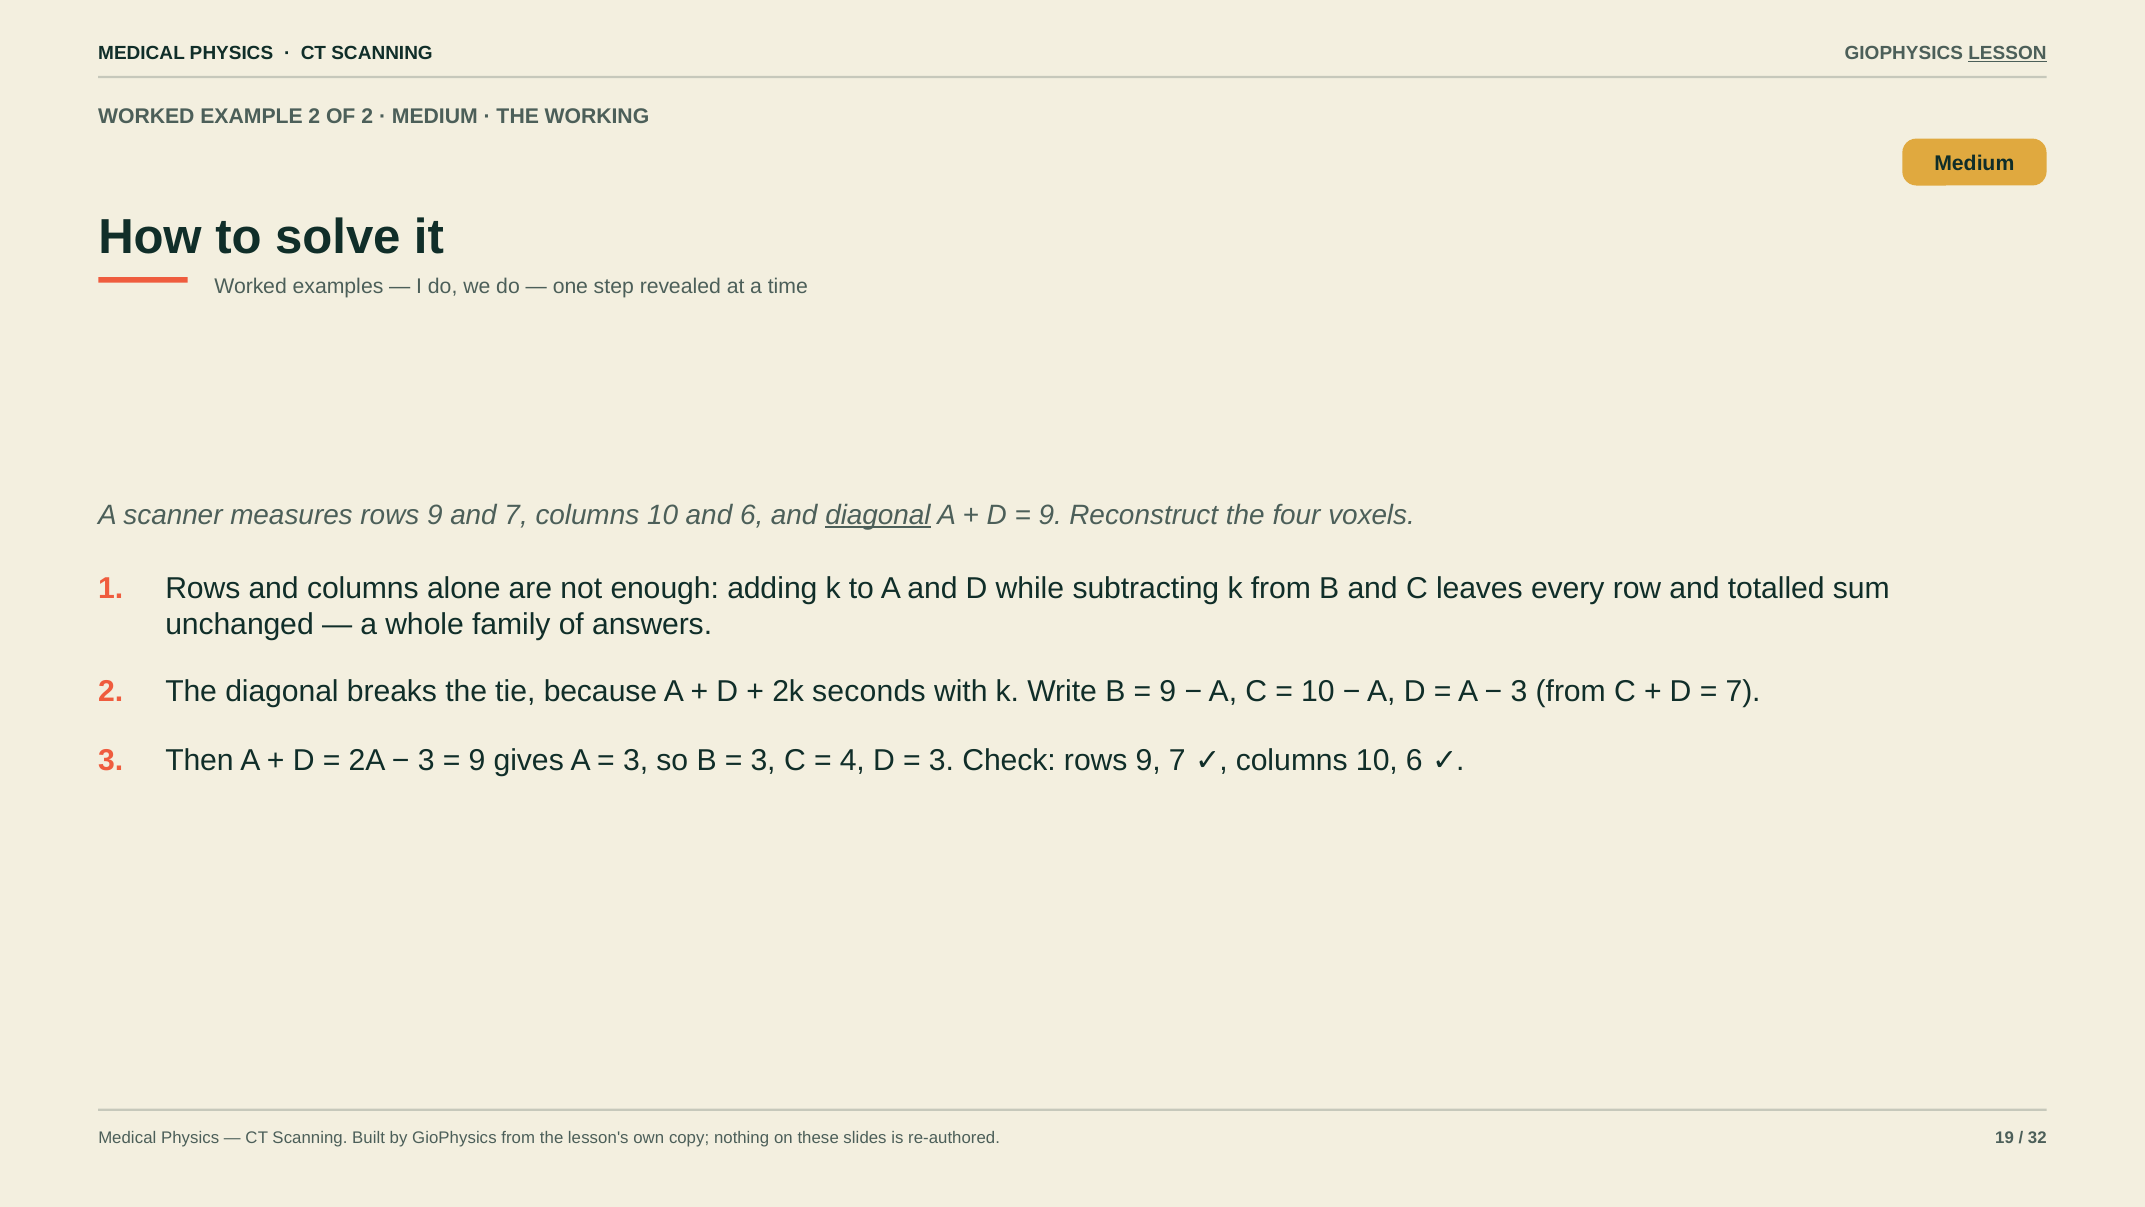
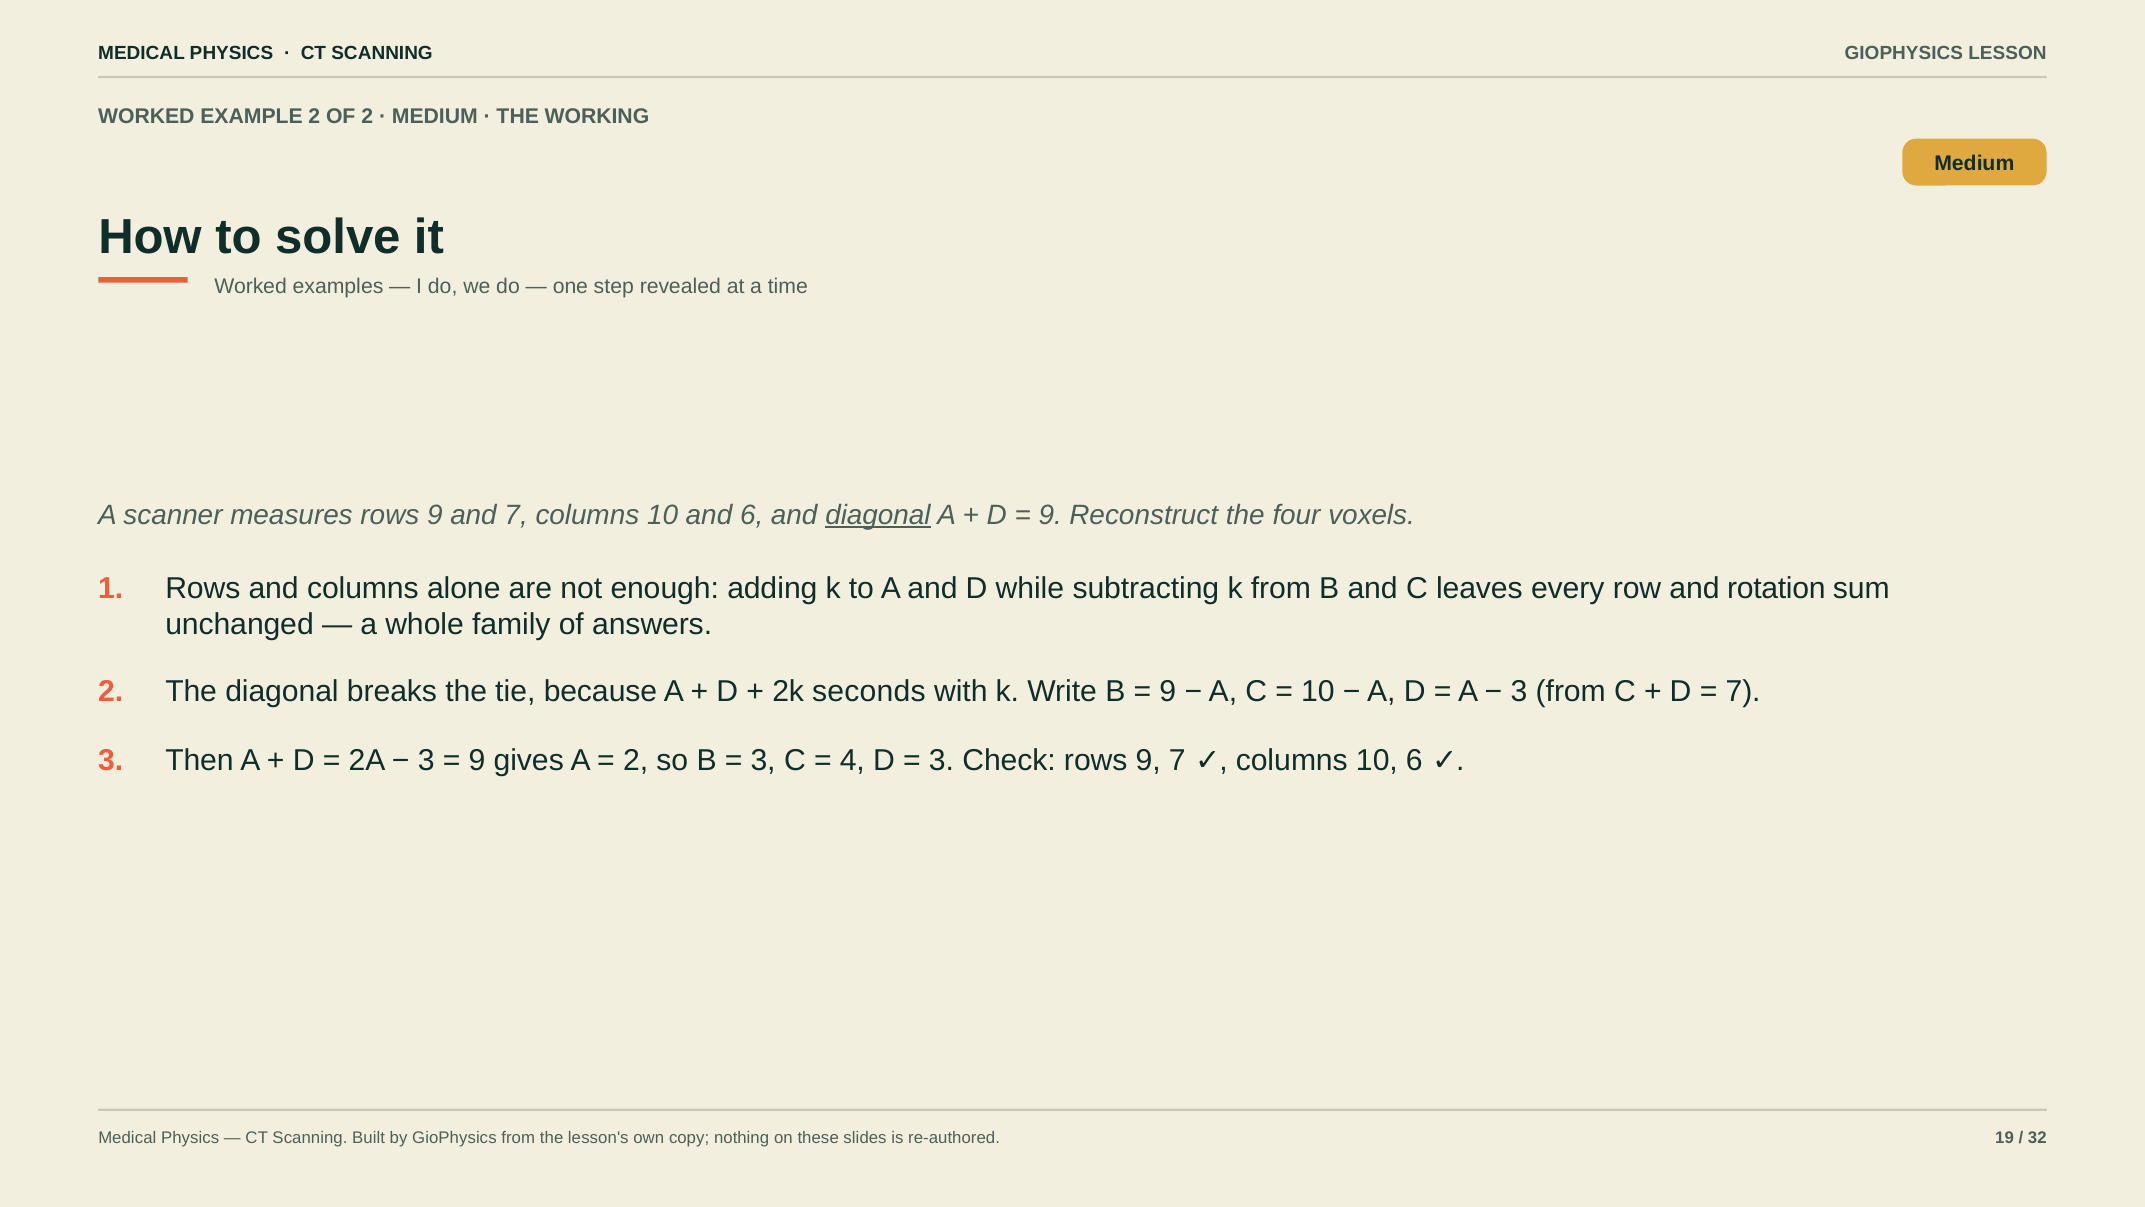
LESSON underline: present -> none (2007, 53)
totalled: totalled -> rotation (1776, 588)
3: 3 -> 2 (636, 761)
